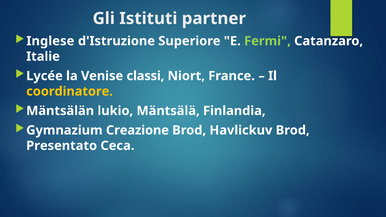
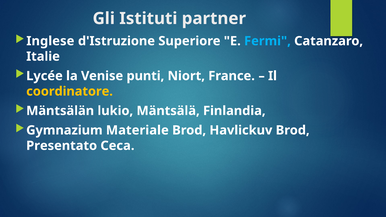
Fermi colour: light green -> light blue (267, 41)
classi: classi -> punti (145, 76)
Creazione: Creazione -> Materiale (137, 130)
